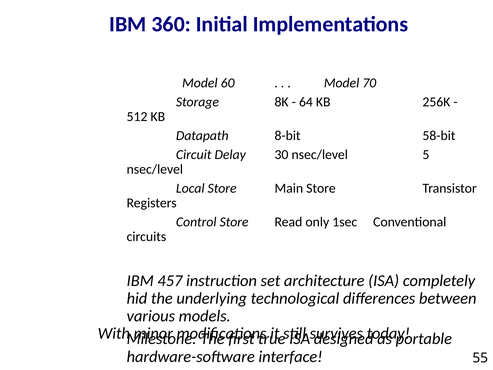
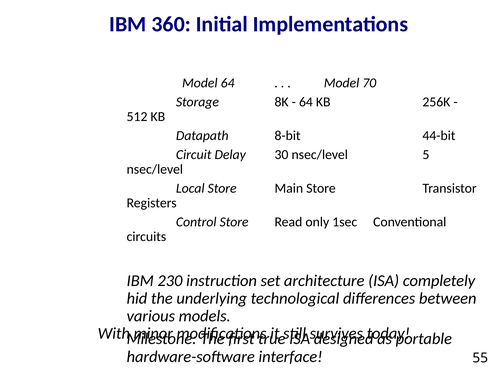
Model 60: 60 -> 64 (228, 83)
58-bit: 58-bit -> 44-bit (439, 136)
457: 457 -> 230 (170, 280)
